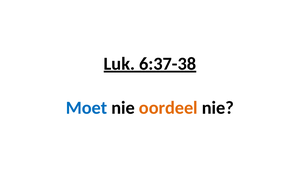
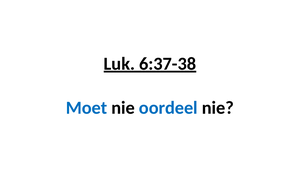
oordeel colour: orange -> blue (168, 108)
